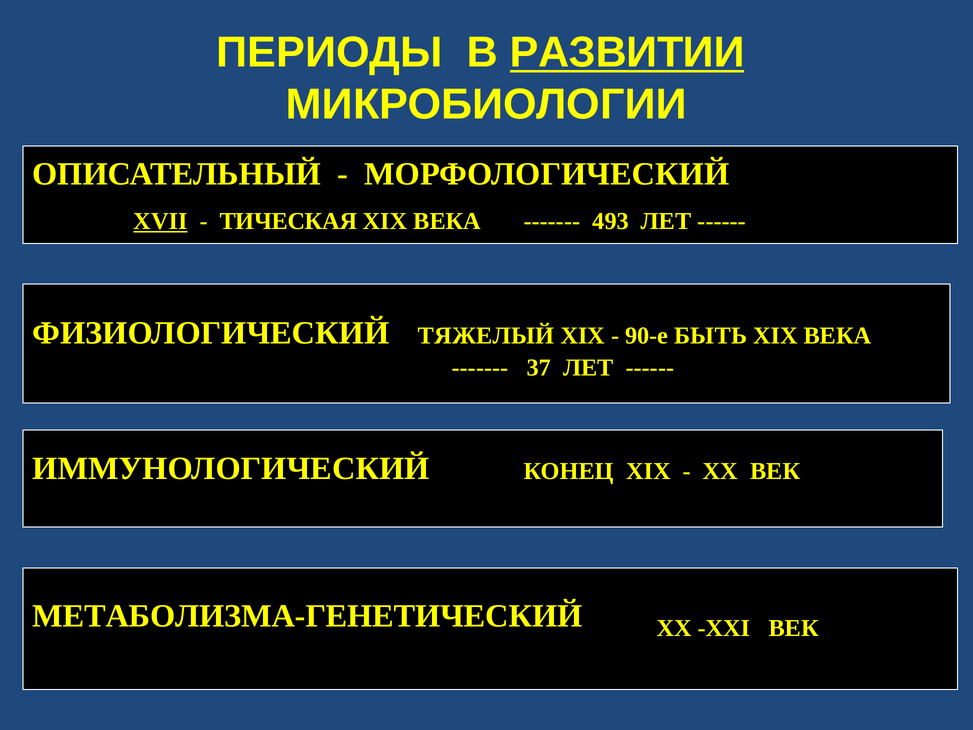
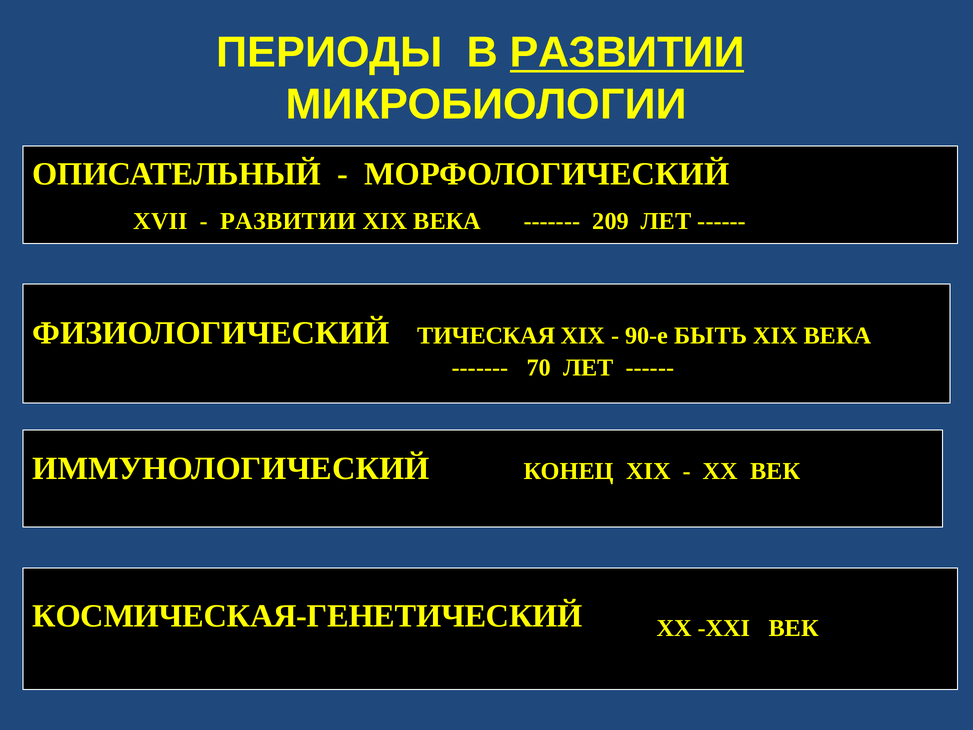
XVII underline: present -> none (161, 221)
ТИЧЕСКАЯ: ТИЧЕСКАЯ -> РАЗВИТИИ (288, 221)
493: 493 -> 209 (611, 221)
ТЯЖЕЛЫЙ: ТЯЖЕЛЫЙ -> ТИЧЕСКАЯ (486, 336)
37: 37 -> 70 (539, 368)
МЕТАБОЛИЗМА-ГЕНЕТИЧЕСКИЙ: МЕТАБОЛИЗМА-ГЕНЕТИЧЕСКИЙ -> КОСМИЧЕСКАЯ-ГЕНЕТИЧЕСКИЙ (307, 616)
